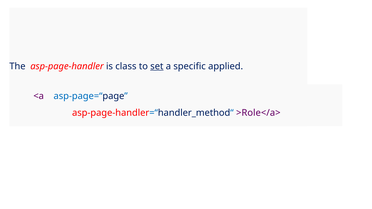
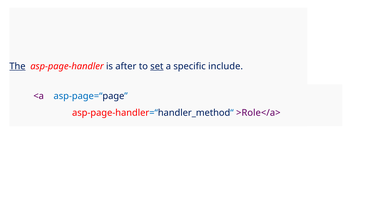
The underline: none -> present (17, 66)
class: class -> after (126, 66)
applied: applied -> include (226, 66)
